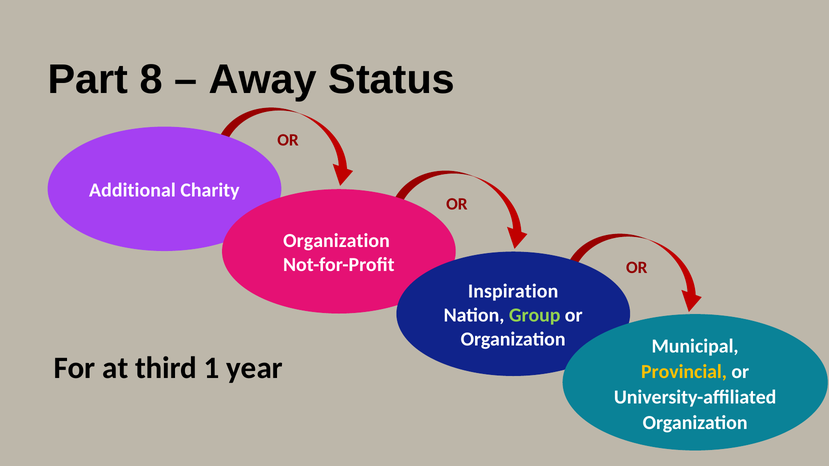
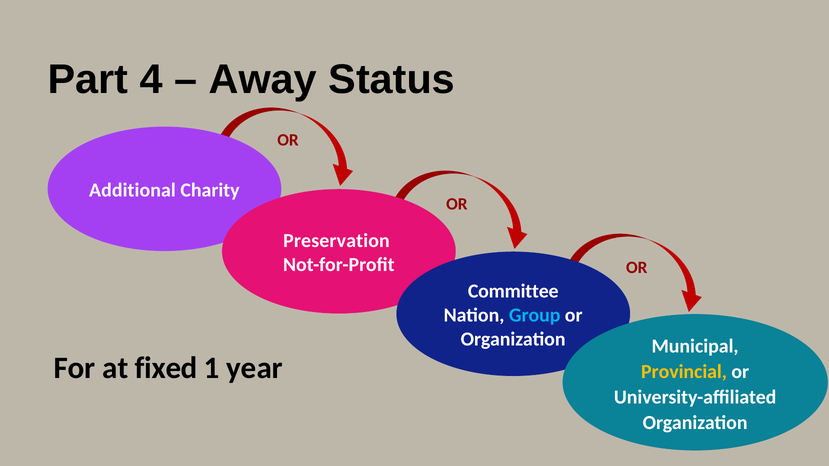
8: 8 -> 4 (151, 80)
Organization: Organization -> Preservation (336, 241)
Inspiration: Inspiration -> Committee (513, 292)
Group colour: light green -> light blue (535, 315)
third: third -> fixed (166, 368)
